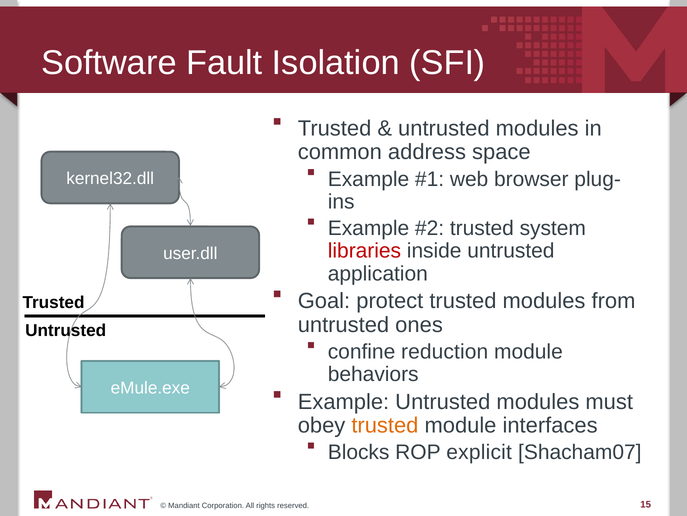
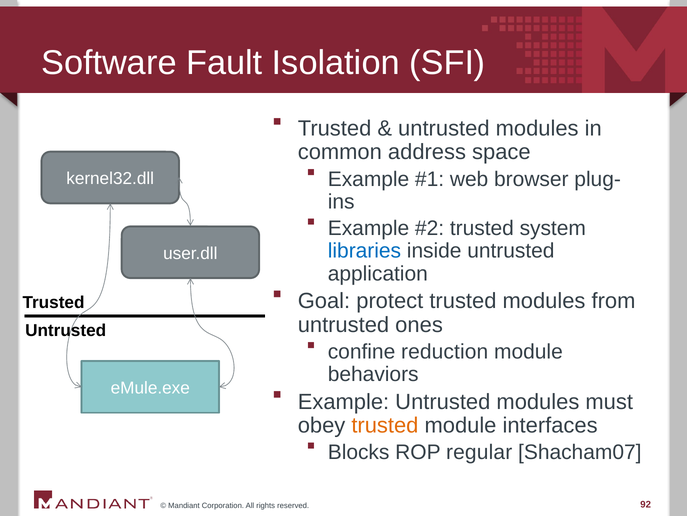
libraries colour: red -> blue (364, 251)
explicit: explicit -> regular (479, 452)
15: 15 -> 92 (646, 504)
